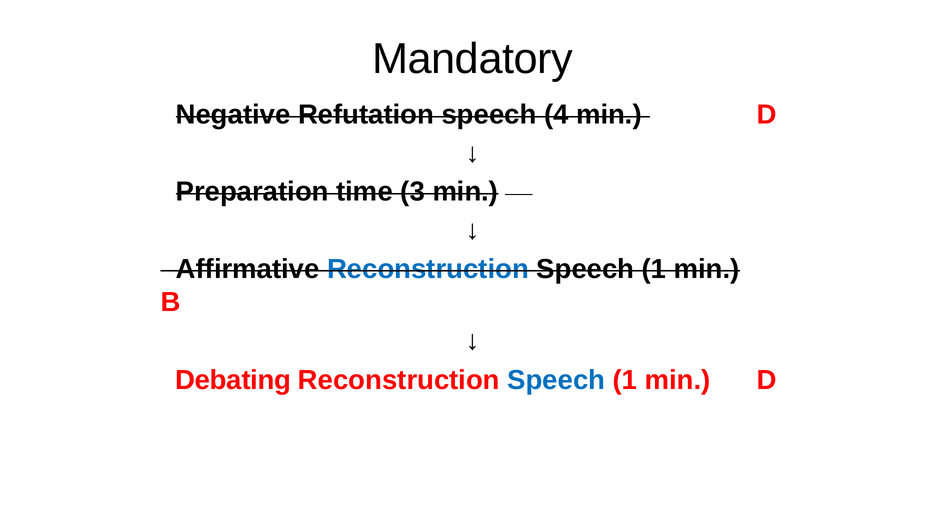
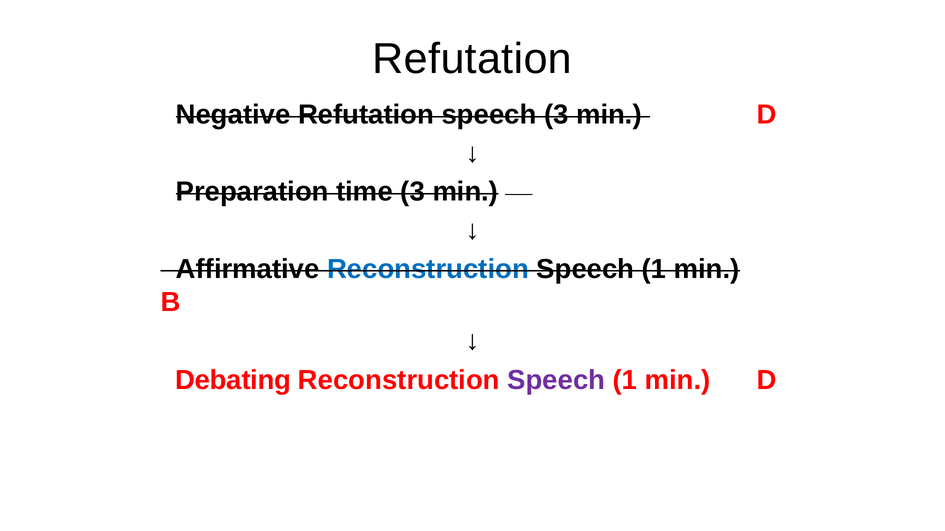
Mandatory: Mandatory -> Refutation (472, 59)
speech 4: 4 -> 3 (556, 115)
Speech colour: blue -> purple (556, 380)
